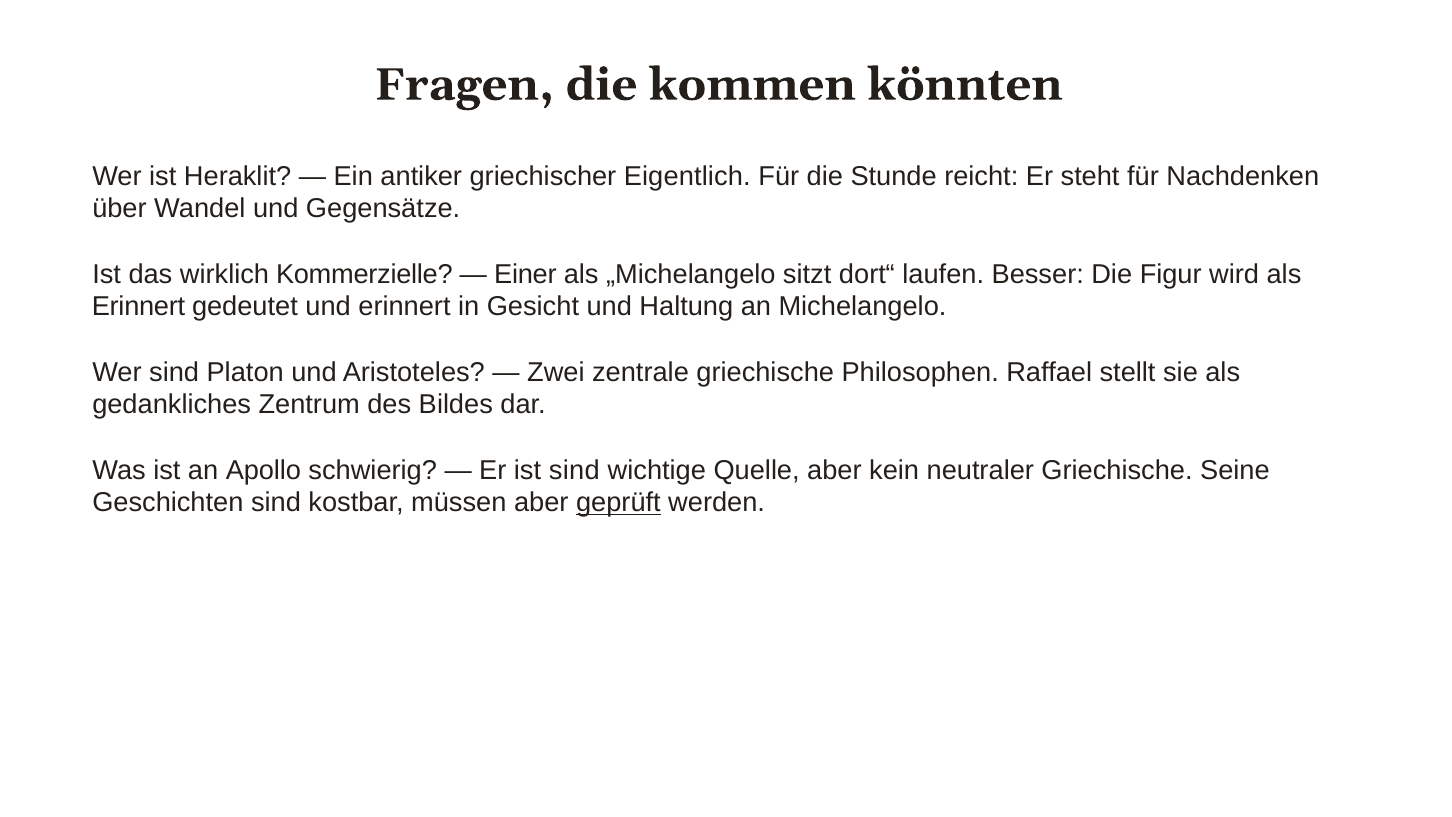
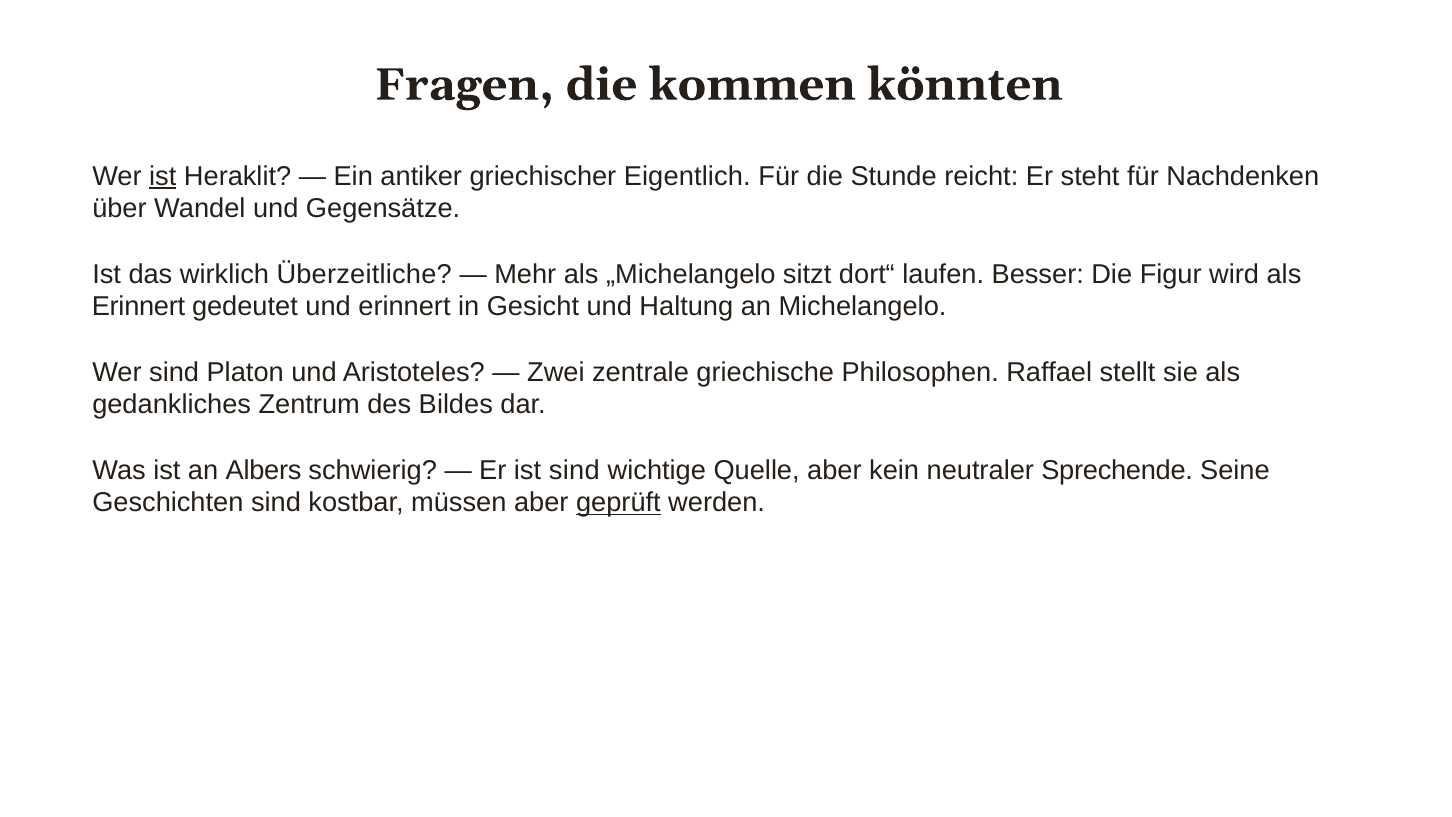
ist underline: none -> present (163, 176)
Kommerzielle: Kommerzielle -> Überzeitliche (364, 274)
Einer: Einer -> Mehr (525, 274)
Apollo: Apollo -> Albers (264, 470)
neutraler Griechische: Griechische -> Sprechende (1117, 470)
